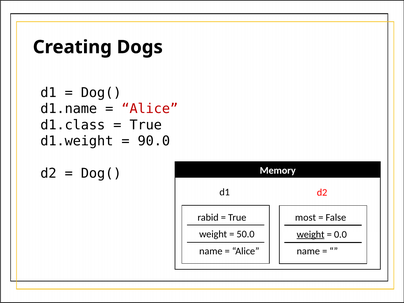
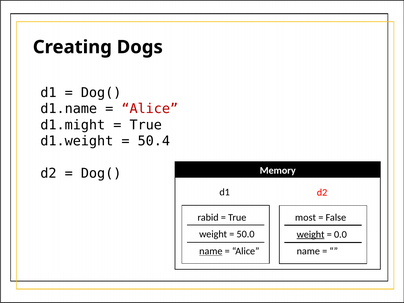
d1.class: d1.class -> d1.might (73, 125)
90.0: 90.0 -> 50.4 (154, 141)
name underline: none -> present (211, 251)
